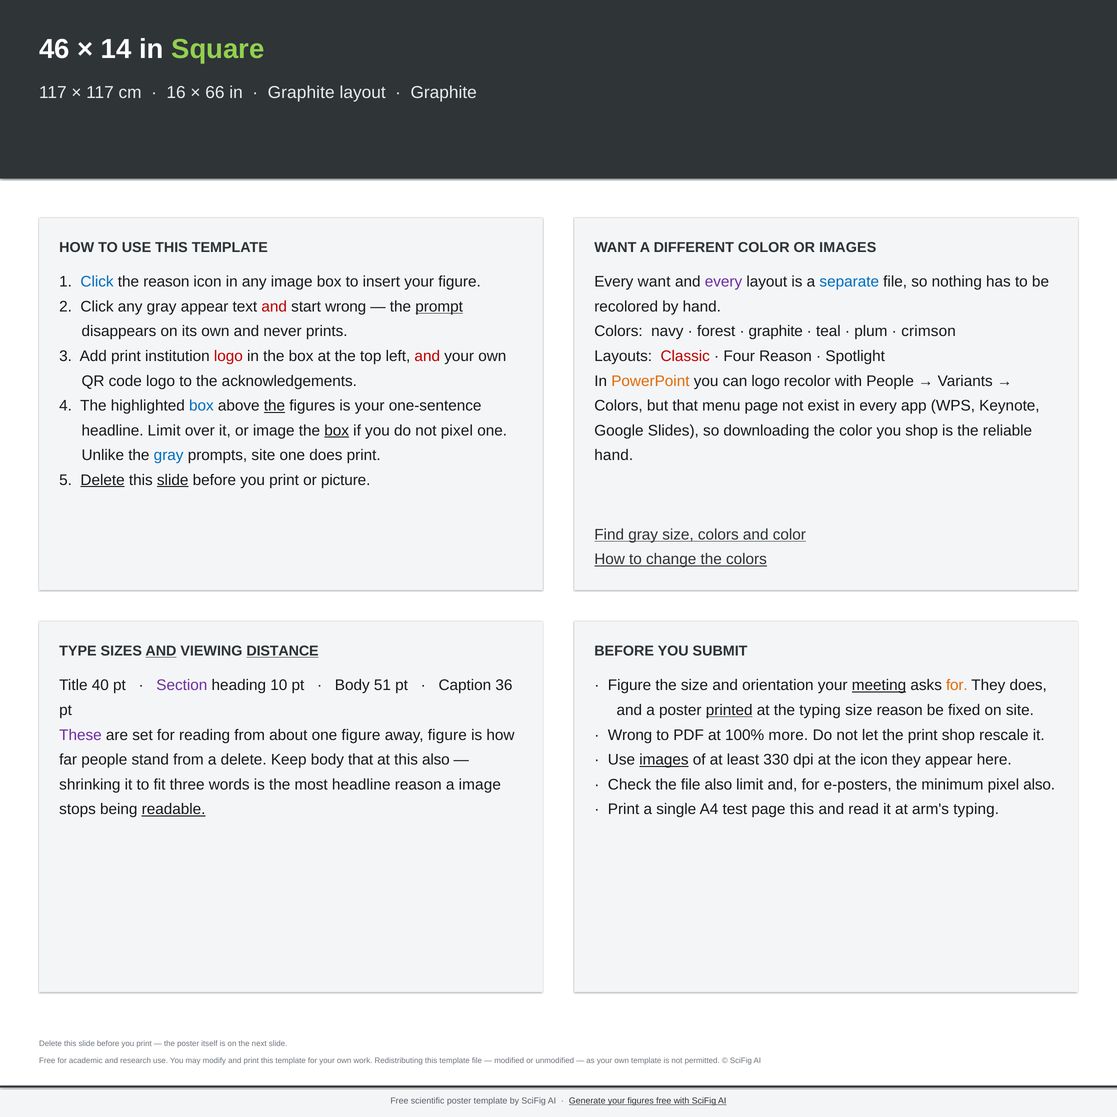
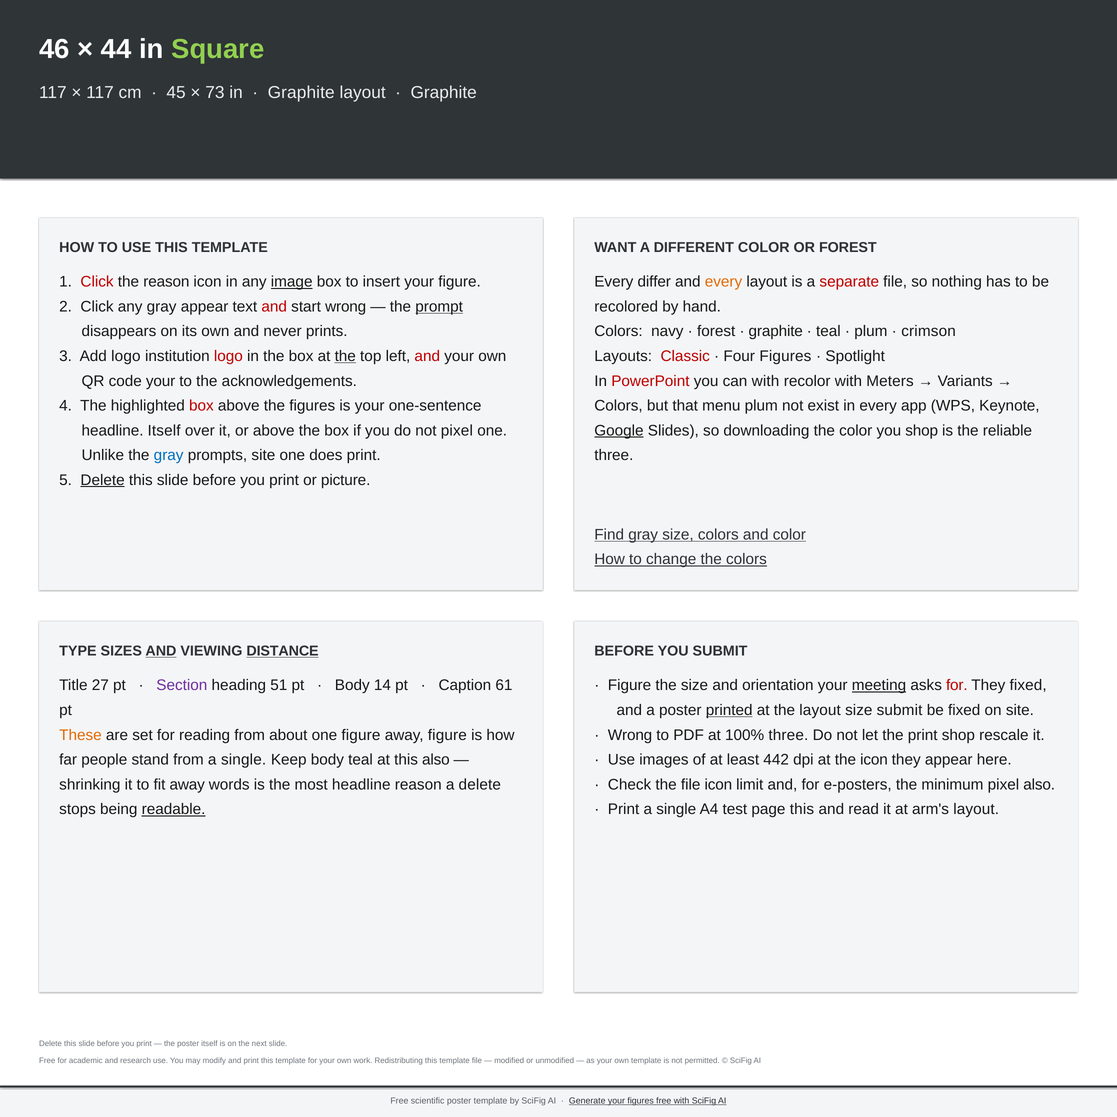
14: 14 -> 44 (116, 49)
16: 16 -> 45 (176, 92)
66: 66 -> 73 (215, 92)
OR IMAGES: IMAGES -> FOREST (848, 248)
Click colour: blue -> red (97, 282)
image underline: none -> present (292, 282)
Every want: want -> differ (654, 282)
every colour: purple -> orange (723, 282)
separate colour: blue -> red (849, 282)
Add print: print -> logo (126, 356)
the underline: none -> present (345, 356)
Four Reason: Reason -> Figures (785, 356)
code logo: logo -> your (161, 381)
PowerPoint colour: orange -> red (650, 381)
can logo: logo -> with (766, 381)
with People: People -> Meters (890, 381)
box colour: blue -> red (201, 406)
the underline: present -> none (274, 406)
menu page: page -> plum (761, 406)
headline Limit: Limit -> Itself (164, 431)
or image: image -> above (274, 431)
box underline: present -> none (337, 431)
Google underline: none -> present (619, 431)
hand: hand -> three (614, 455)
slide underline: present -> none (173, 480)
40: 40 -> 27 (100, 685)
10: 10 -> 51 (279, 685)
51: 51 -> 14 (382, 685)
36: 36 -> 61 (504, 685)
for colour: orange -> red (957, 685)
They does: does -> fixed (1028, 685)
the typing: typing -> layout (820, 710)
size reason: reason -> submit (900, 710)
These colour: purple -> orange (80, 735)
100% more: more -> three (788, 735)
from a delete: delete -> single (244, 760)
body that: that -> teal (361, 760)
images underline: present -> none (664, 760)
330: 330 -> 442 (776, 760)
fit three: three -> away (187, 785)
a image: image -> delete (480, 785)
file also: also -> icon (718, 785)
arm's typing: typing -> layout (976, 809)
